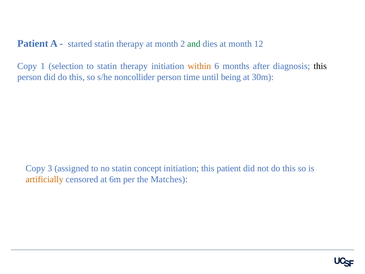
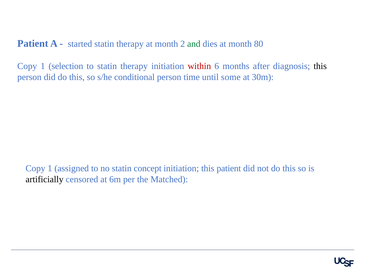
12: 12 -> 80 (259, 44)
within colour: orange -> red (199, 66)
noncollider: noncollider -> conditional (134, 77)
being: being -> some (231, 77)
3: 3 -> 1 (50, 168)
artificially colour: orange -> black (45, 179)
Matches: Matches -> Matched (169, 179)
